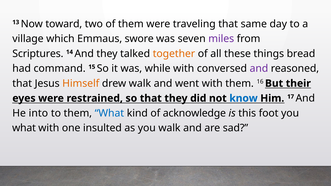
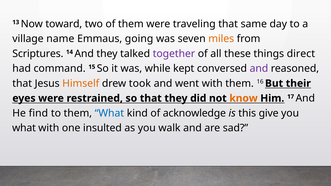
which: which -> name (60, 39)
swore: swore -> going (139, 39)
miles colour: purple -> orange (221, 39)
together colour: orange -> purple (174, 54)
bread: bread -> direct (301, 54)
while with: with -> kept (184, 69)
drew walk: walk -> took (140, 83)
know colour: blue -> orange (244, 98)
into: into -> find (38, 113)
foot: foot -> give (269, 113)
